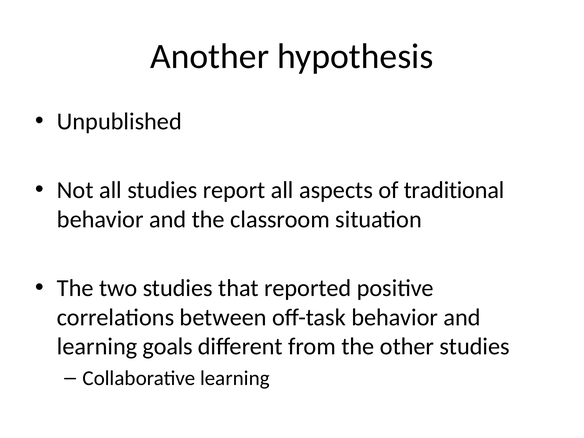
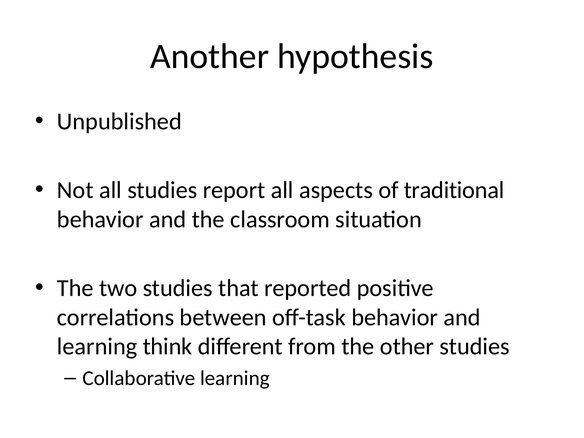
goals: goals -> think (168, 347)
